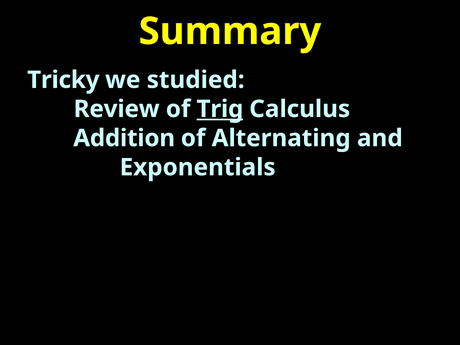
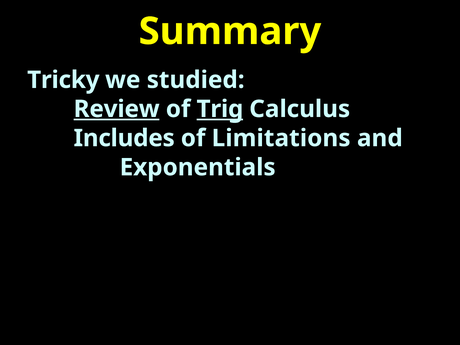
Review underline: none -> present (117, 109)
Addition: Addition -> Includes (124, 138)
Alternating: Alternating -> Limitations (281, 138)
